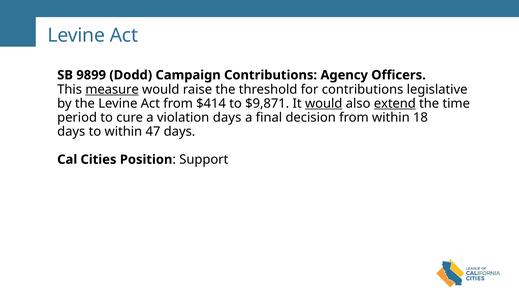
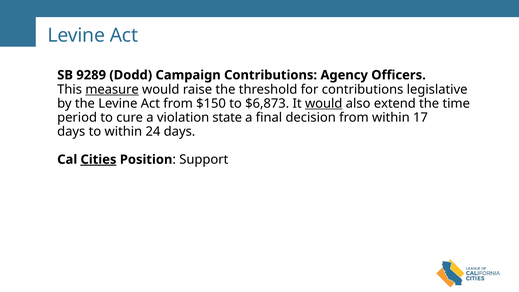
9899: 9899 -> 9289 (91, 75)
$414: $414 -> $150 (211, 103)
$9,871: $9,871 -> $6,873 (267, 103)
extend underline: present -> none (395, 103)
violation days: days -> state (227, 117)
18: 18 -> 17 (420, 117)
47: 47 -> 24 (153, 131)
Cities underline: none -> present (98, 160)
